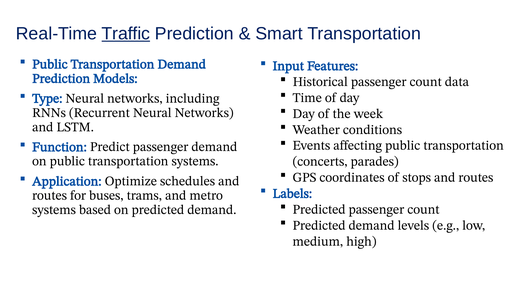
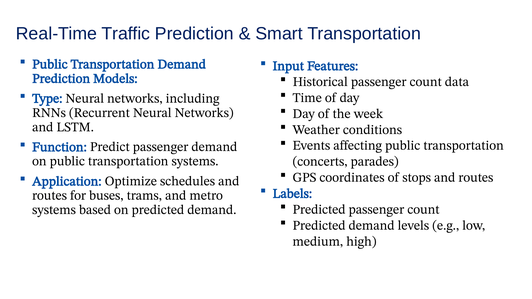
Traffic underline: present -> none (126, 34)
